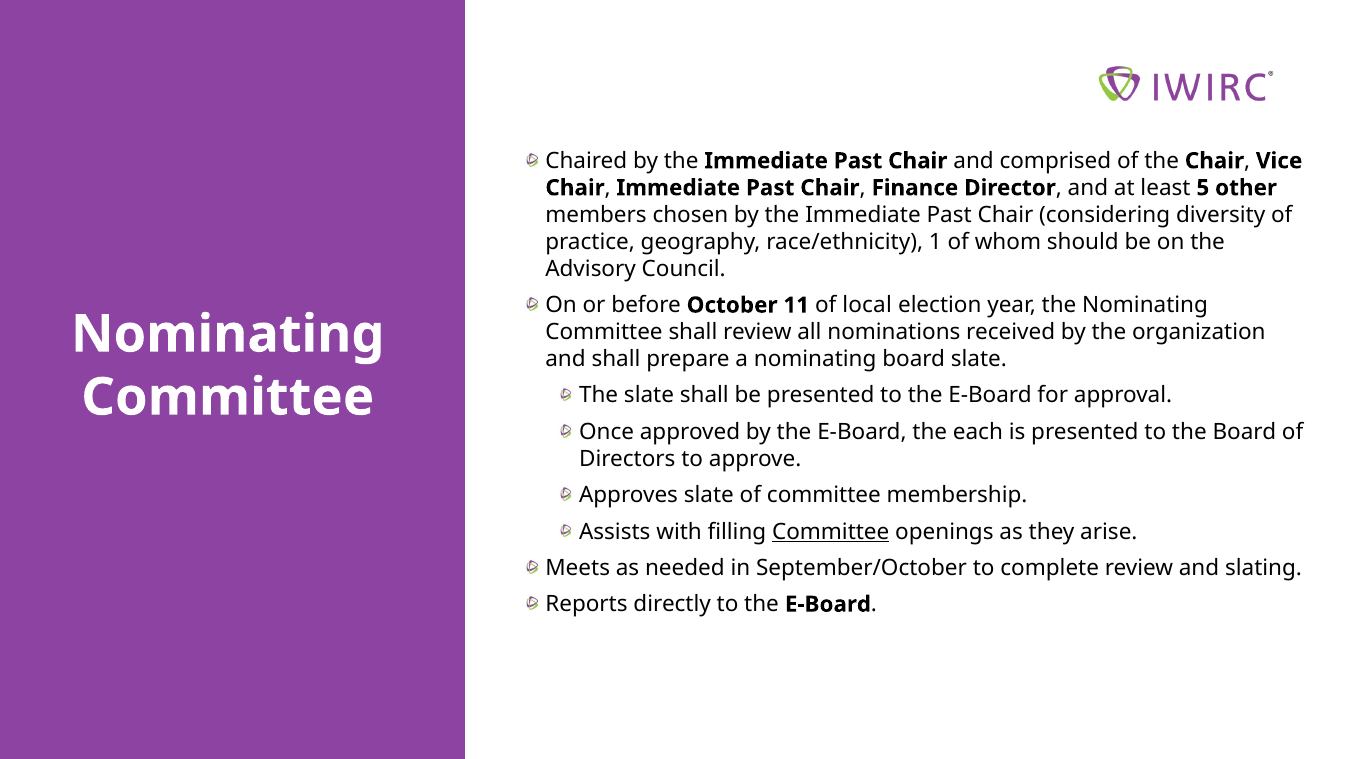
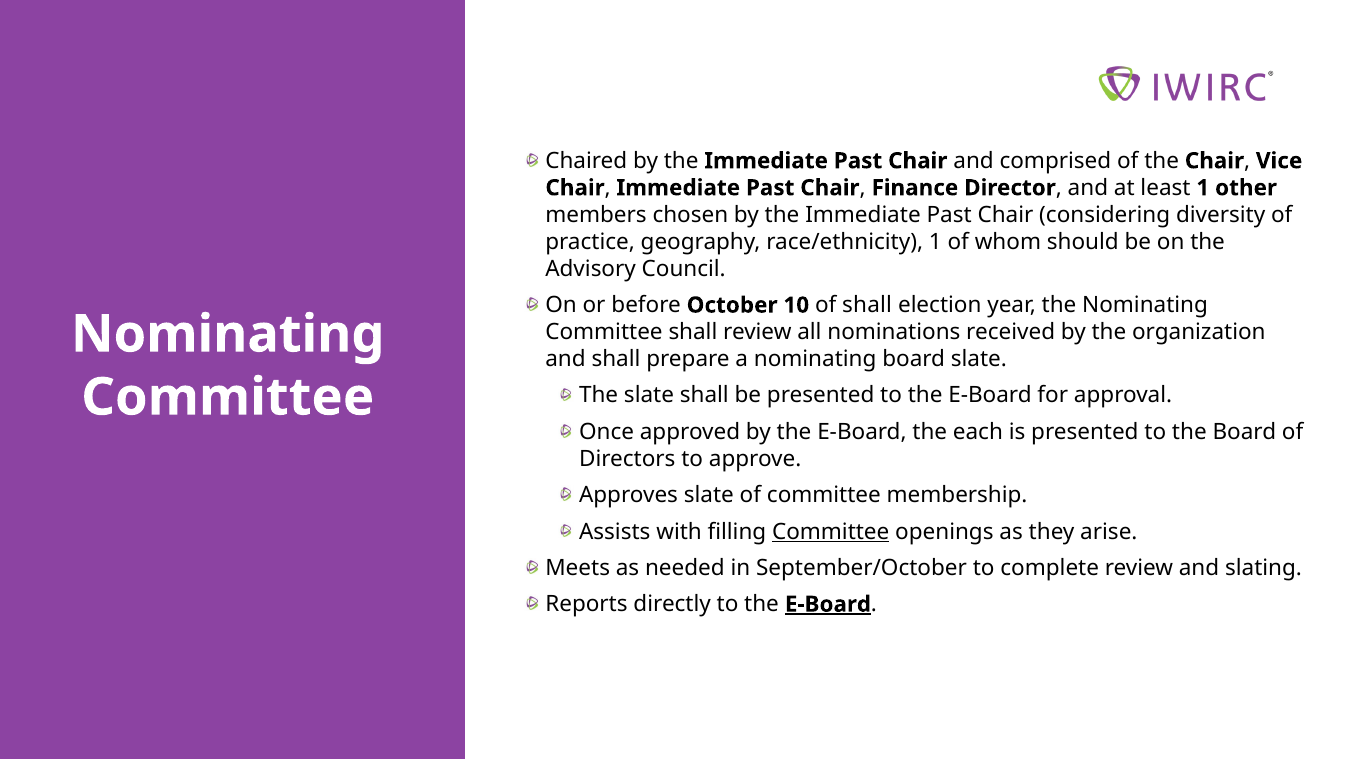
least 5: 5 -> 1 (1203, 188)
11: 11 -> 10 (796, 305)
of local: local -> shall (867, 305)
E-Board underline: none -> present (828, 605)
